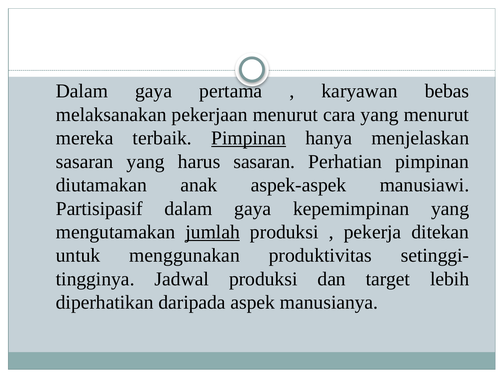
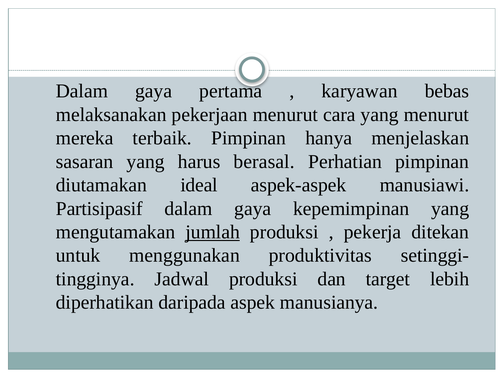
Pimpinan underline: present -> none (249, 138)
harus sasaran: sasaran -> berasal (264, 162)
anak: anak -> ideal (199, 185)
